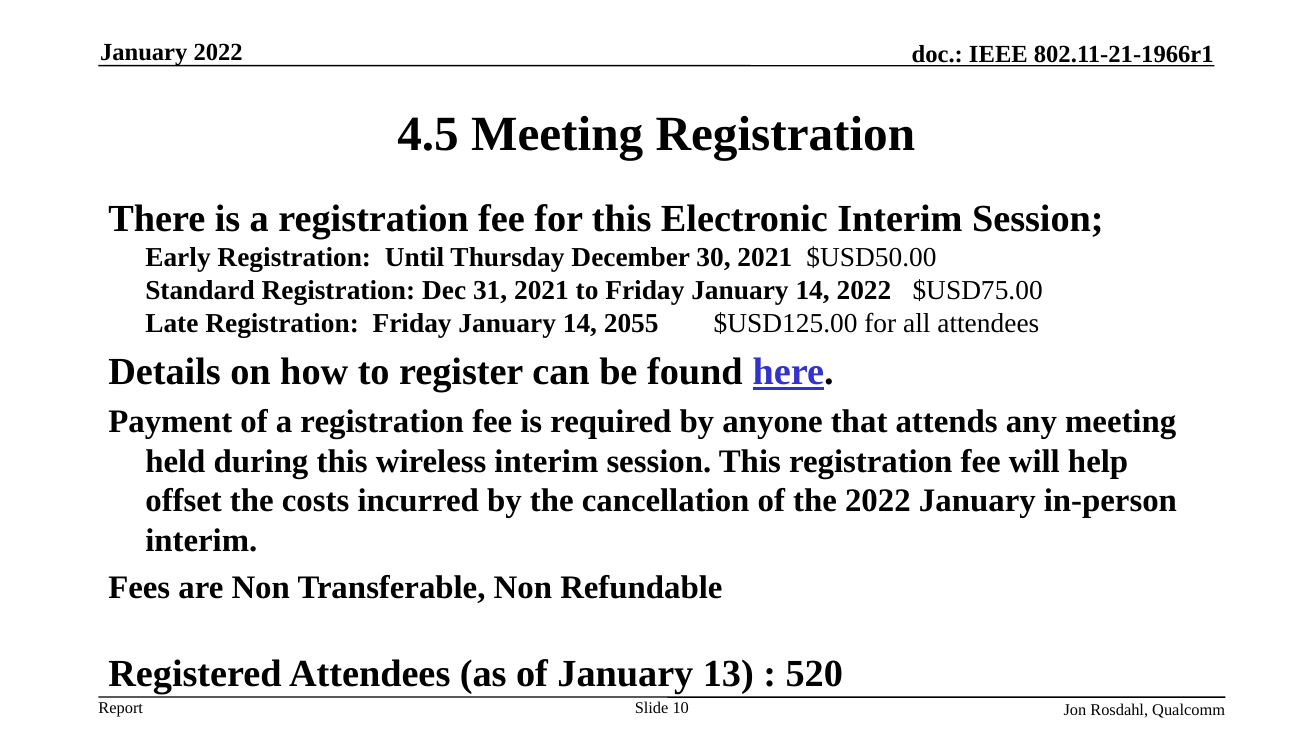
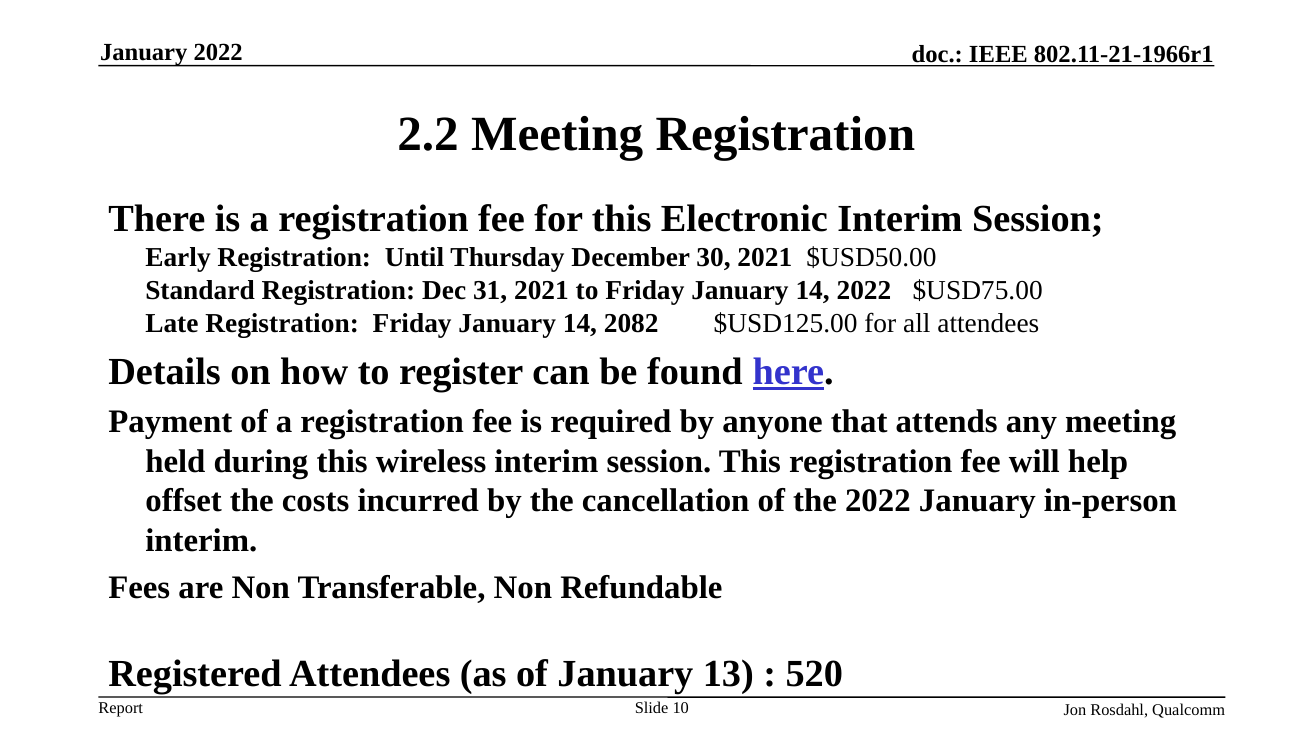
4.5: 4.5 -> 2.2 (428, 135)
2055: 2055 -> 2082 (631, 324)
